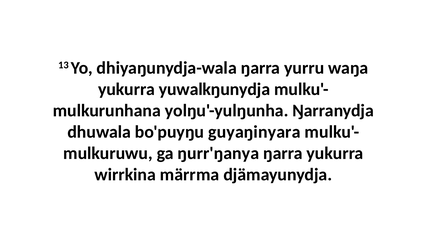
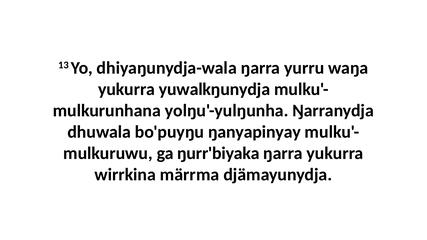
guyaŋinyara: guyaŋinyara -> ŋanyapinyay (254, 132)
ŋurr'ŋanya: ŋurr'ŋanya -> ŋurr'biyaka (218, 153)
